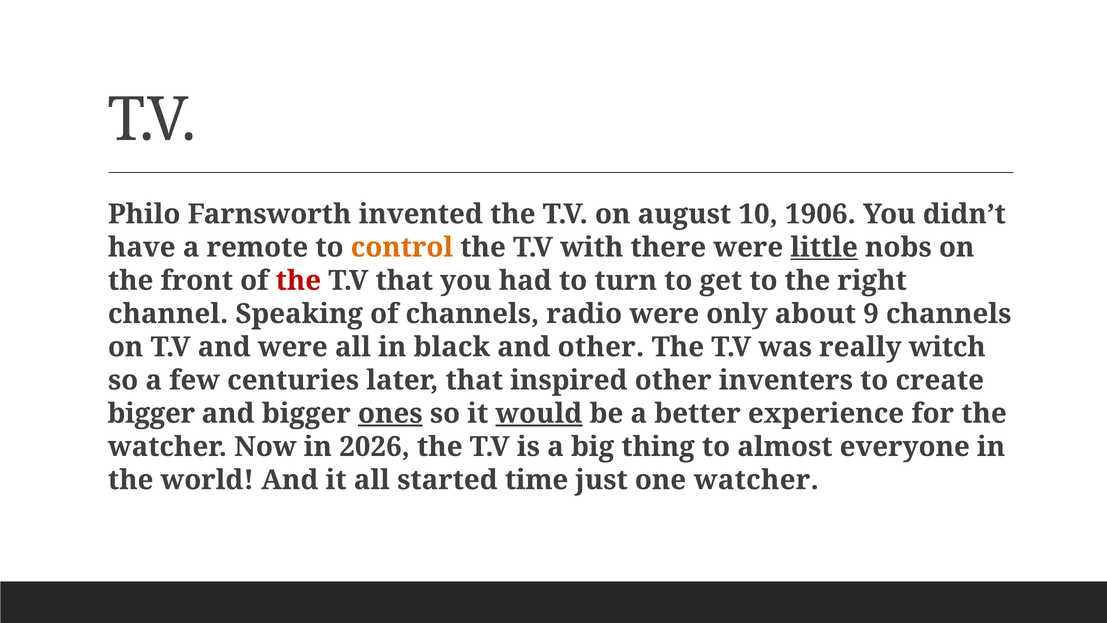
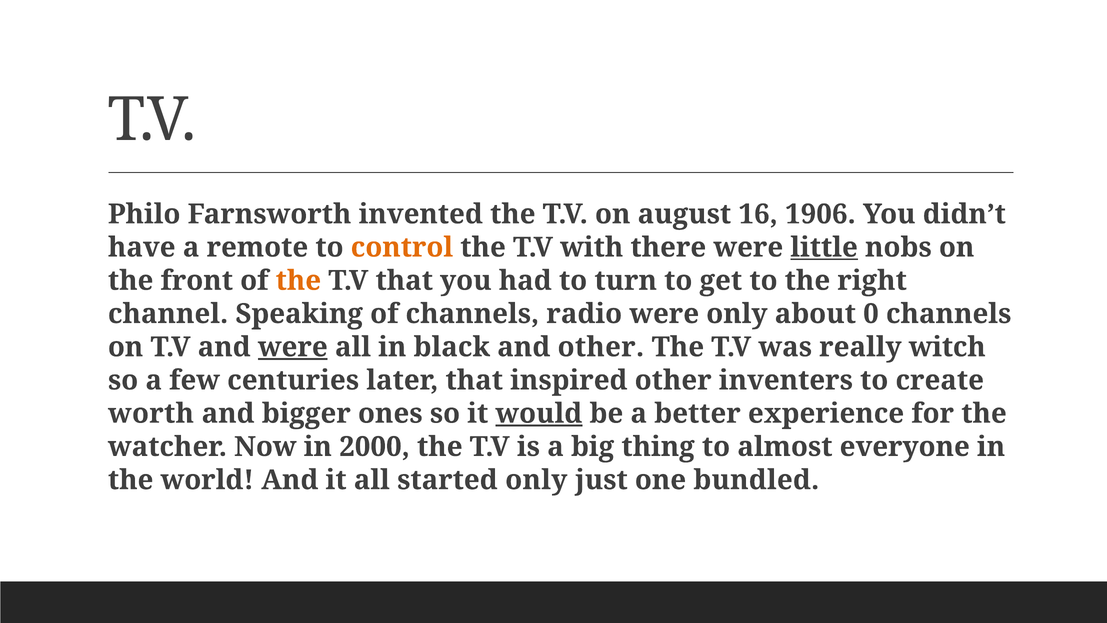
10: 10 -> 16 (758, 214)
the colour: red -> orange (298, 281)
9: 9 -> 0 (871, 314)
were underline: none -> present (293, 347)
bigger: bigger -> worth (151, 413)
ones underline: present -> none (390, 413)
2026: 2026 -> 2000 (374, 447)
started time: time -> only (536, 480)
one watcher: watcher -> bundled (756, 480)
